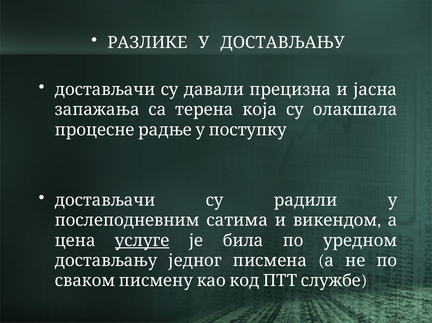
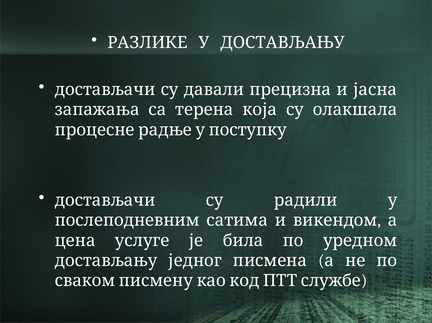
услуге underline: present -> none (142, 241)
